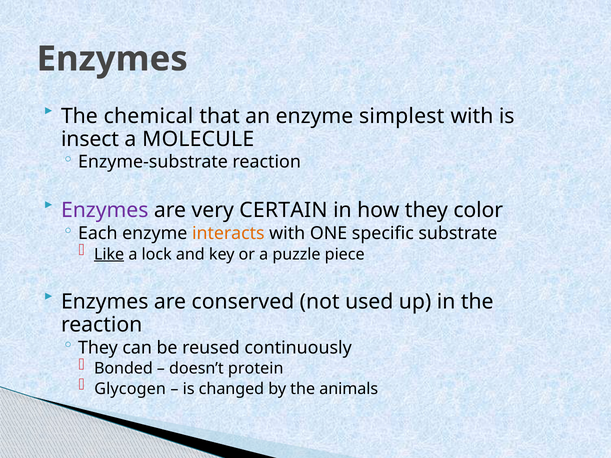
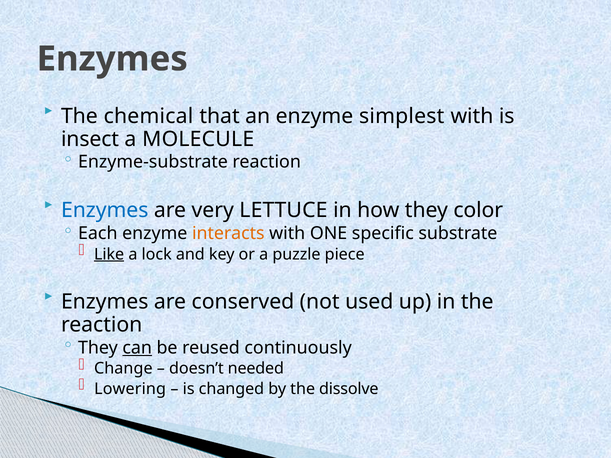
Enzymes colour: purple -> blue (105, 211)
CERTAIN: CERTAIN -> LETTUCE (283, 211)
can underline: none -> present (137, 348)
Bonded: Bonded -> Change (123, 369)
protein: protein -> needed (256, 369)
Glycogen: Glycogen -> Lowering (130, 389)
animals: animals -> dissolve (349, 389)
